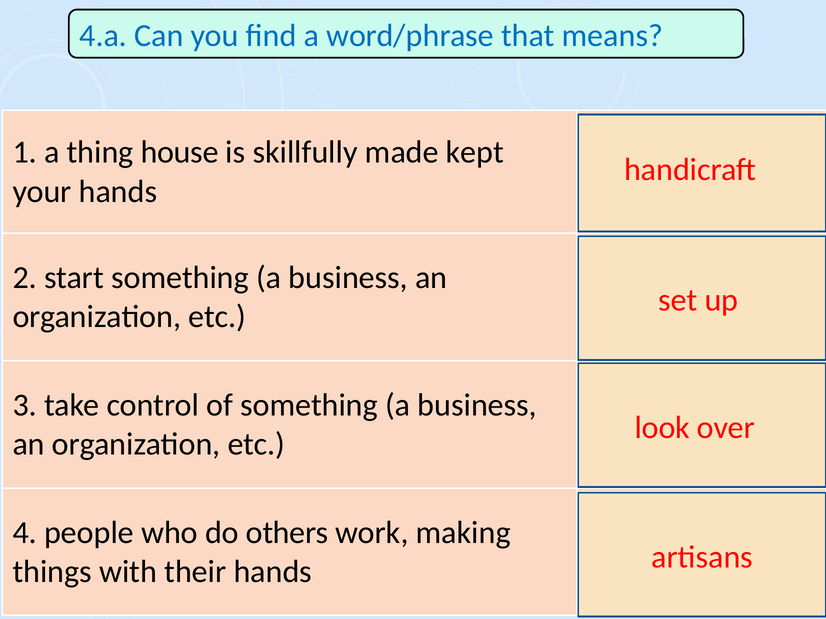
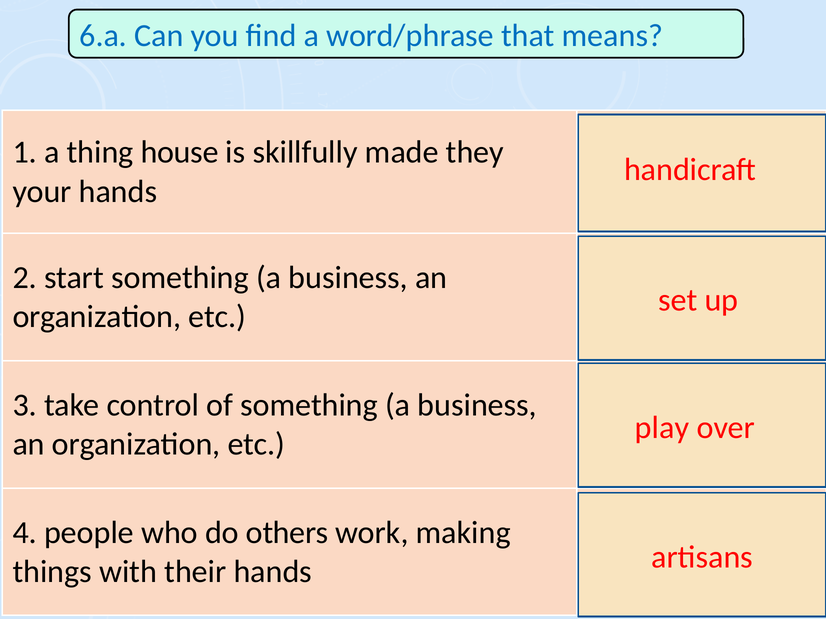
4.a: 4.a -> 6.a (103, 36)
kept: kept -> they (475, 152)
look: look -> play (662, 428)
